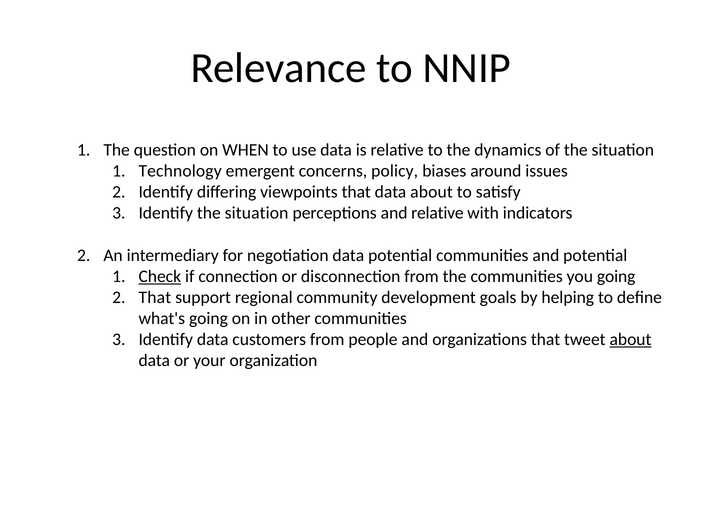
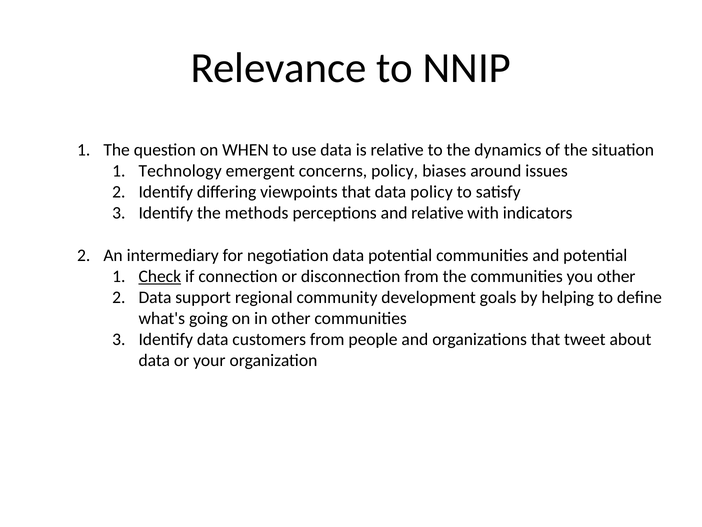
data about: about -> policy (432, 192)
Identify the situation: situation -> methods (257, 213)
you going: going -> other (616, 276)
That: That -> Data (155, 297)
about underline: present -> none (630, 339)
